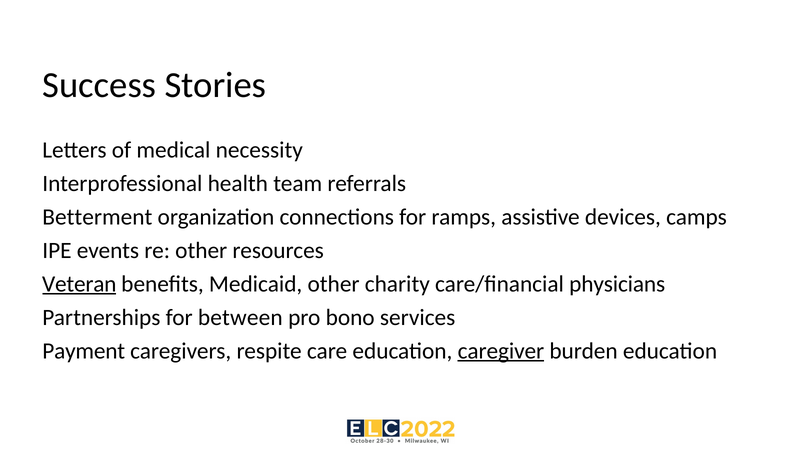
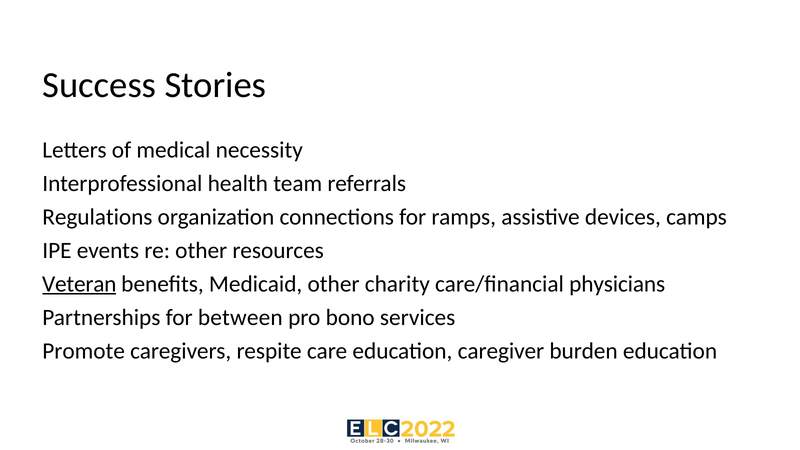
Betterment: Betterment -> Regulations (97, 217)
Payment: Payment -> Promote (84, 351)
caregiver underline: present -> none (501, 351)
